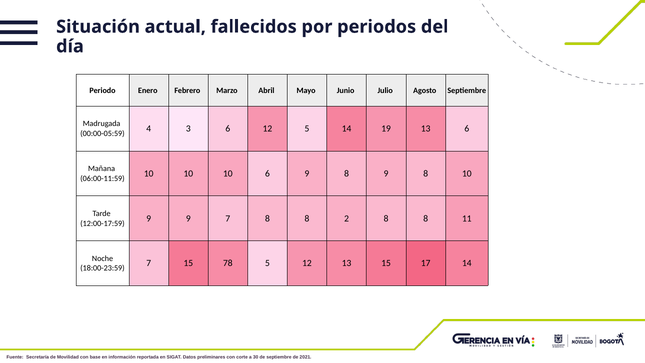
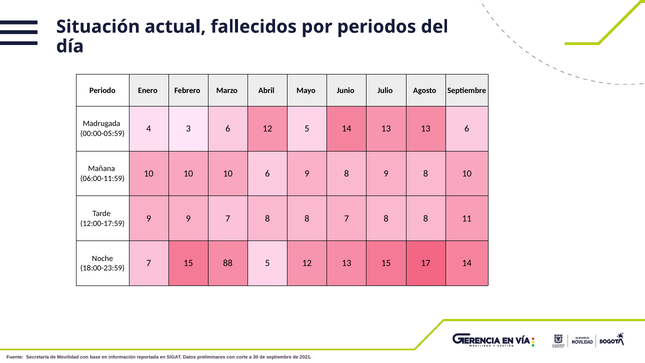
14 19: 19 -> 13 (386, 129)
8 2: 2 -> 7 (347, 218)
78: 78 -> 88 (228, 263)
